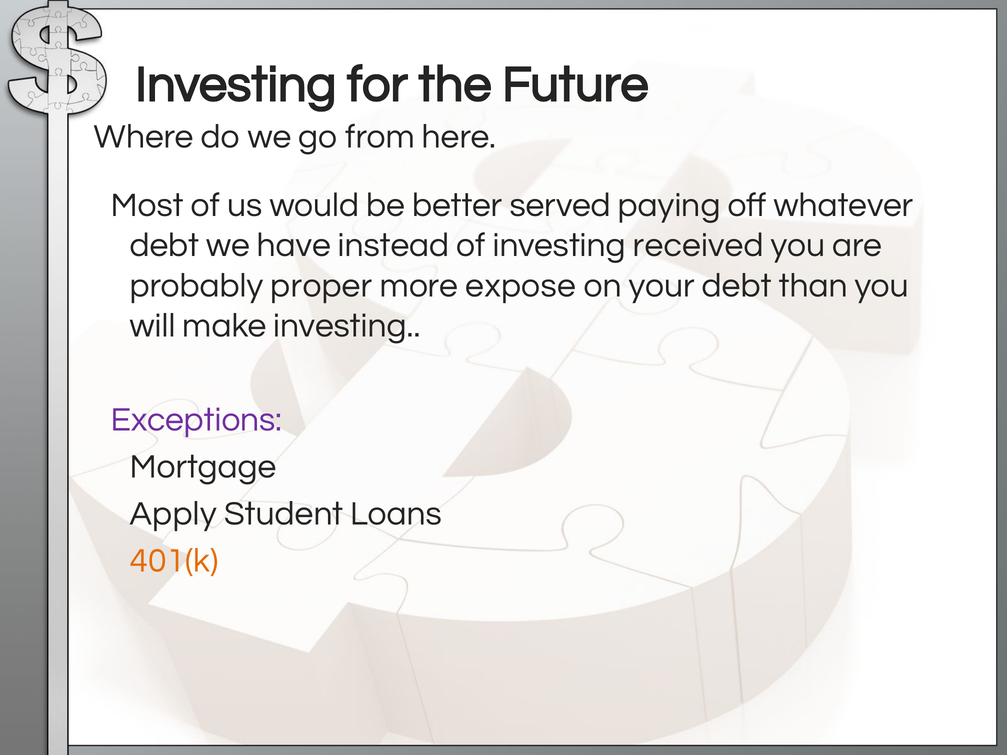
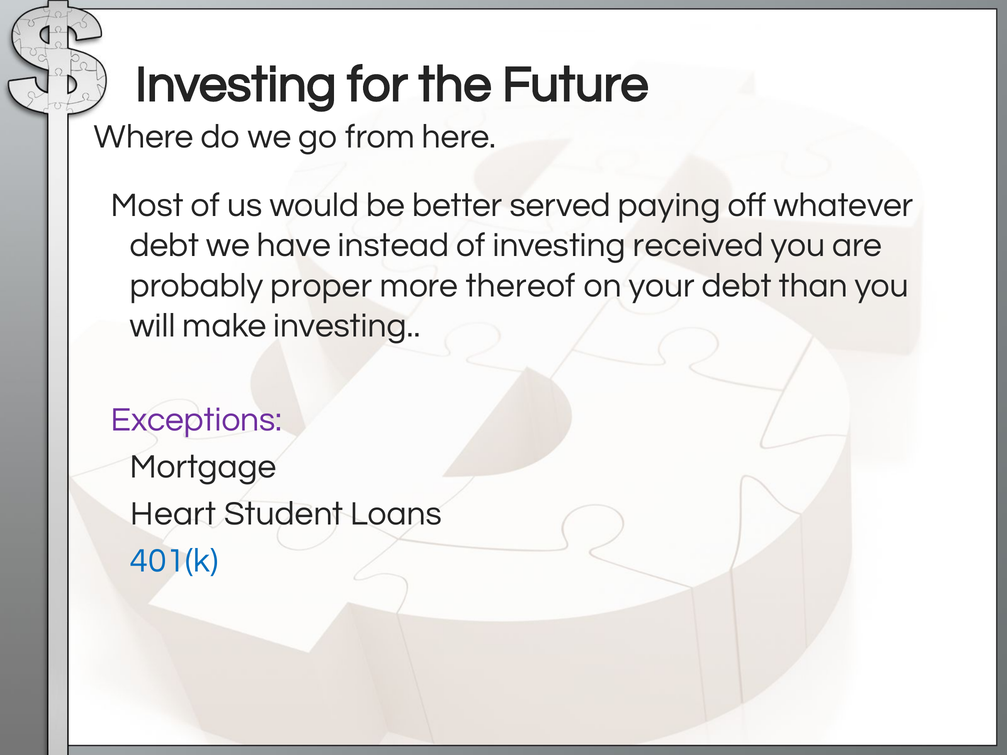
expose: expose -> thereof (521, 286)
Apply: Apply -> Heart (173, 514)
401(k colour: orange -> blue (174, 561)
